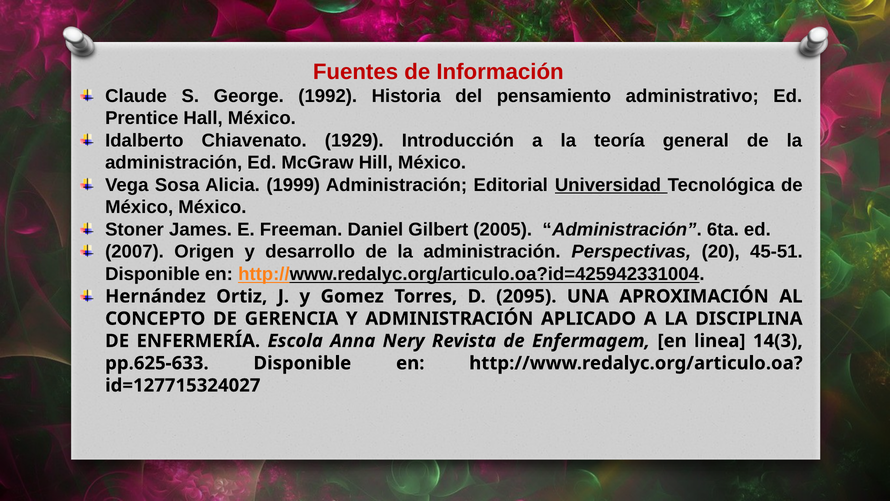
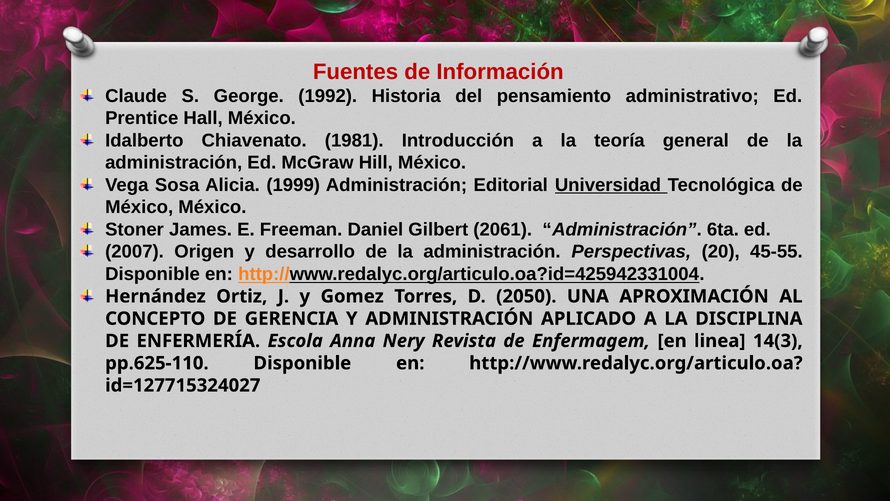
1929: 1929 -> 1981 (354, 140)
2005: 2005 -> 2061 (503, 229)
45-51: 45-51 -> 45-55 (776, 252)
2095: 2095 -> 2050 (526, 296)
pp.625-633: pp.625-633 -> pp.625-110 (157, 363)
